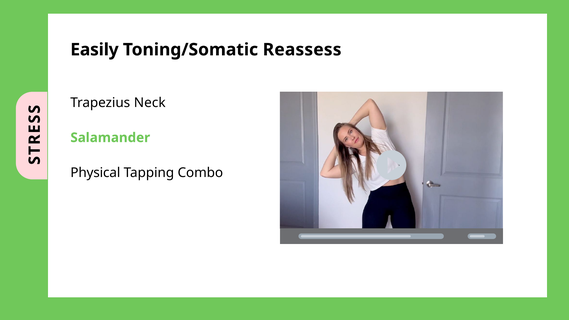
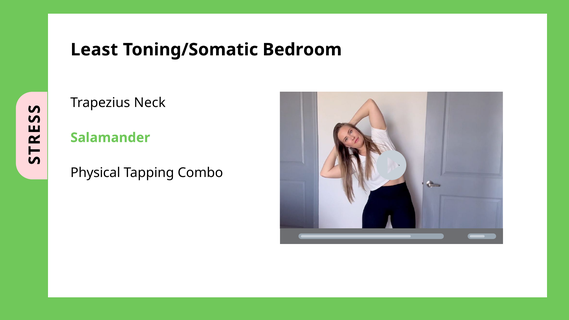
Easily: Easily -> Least (94, 50)
Reassess: Reassess -> Bedroom (302, 50)
